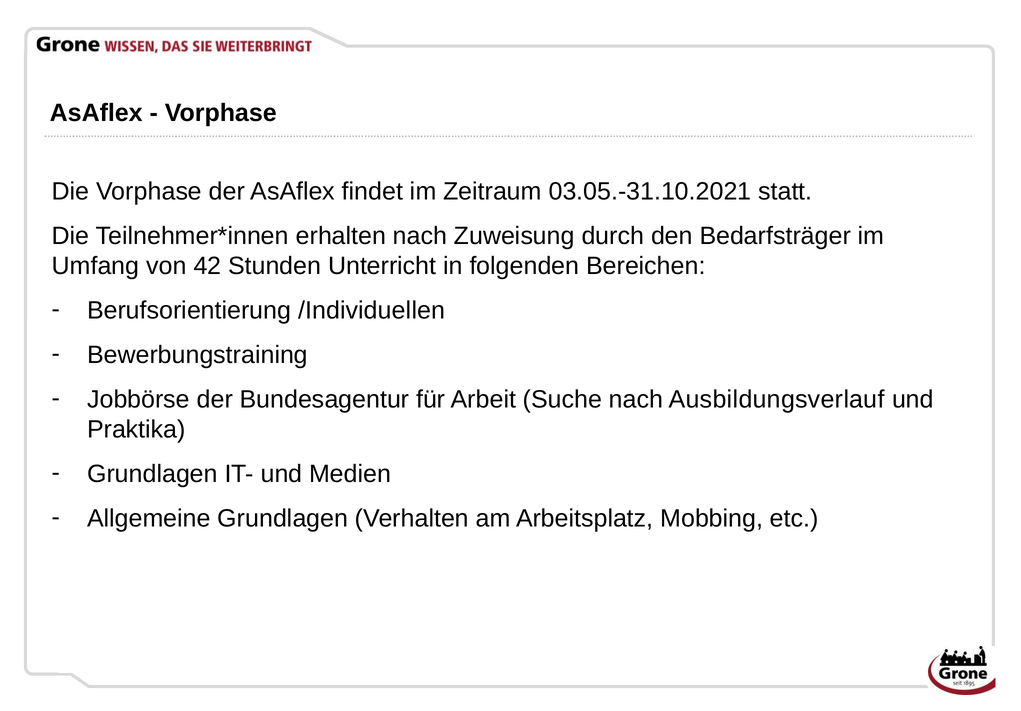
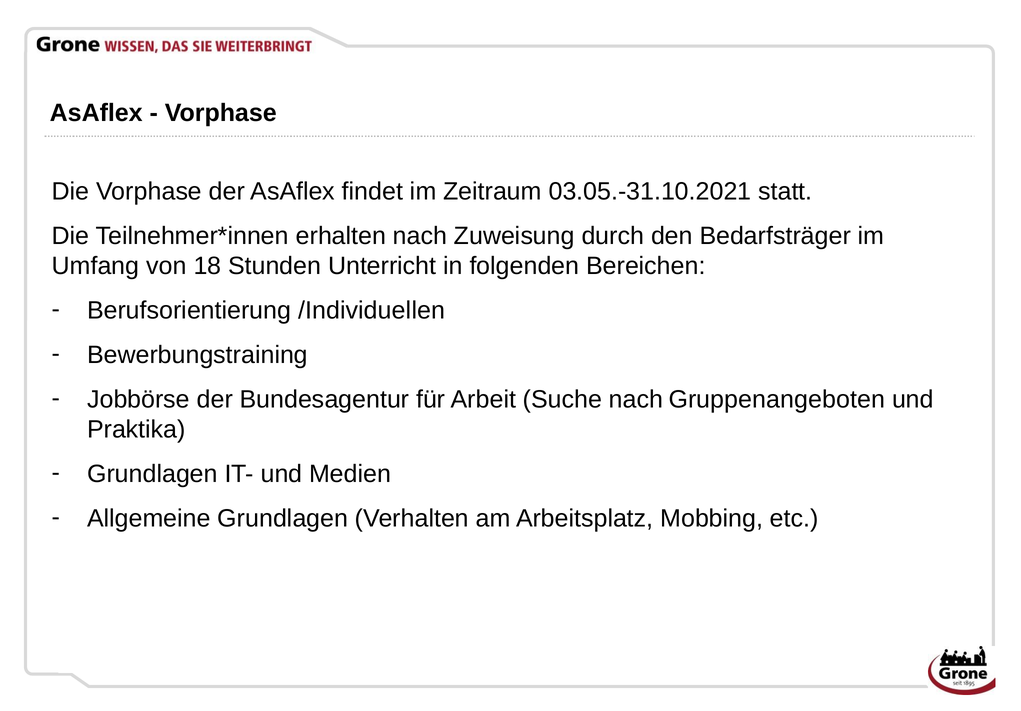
42: 42 -> 18 (207, 266)
Ausbildungsverlauf: Ausbildungsverlauf -> Gruppenangeboten (777, 399)
